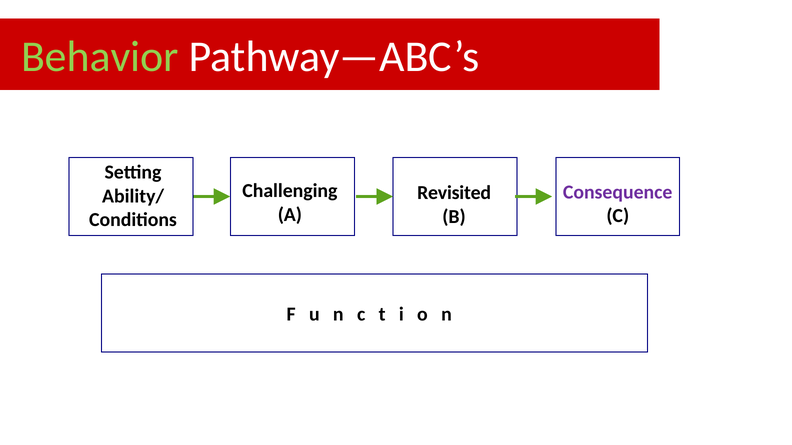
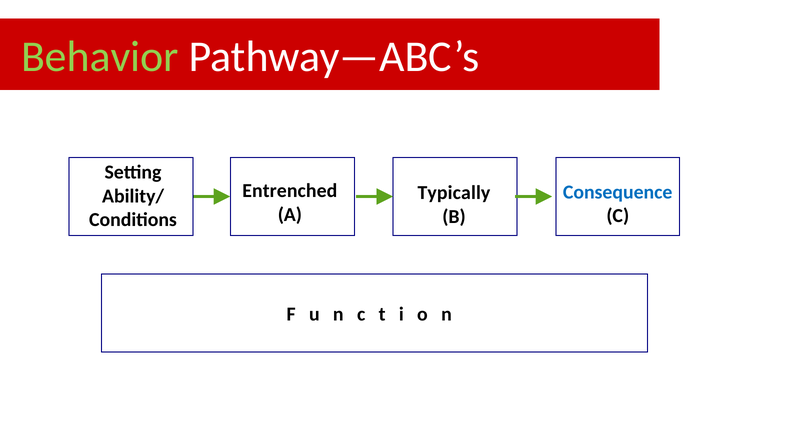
Challenging: Challenging -> Entrenched (290, 191)
Consequence colour: purple -> blue (618, 192)
Revisited: Revisited -> Typically (454, 193)
